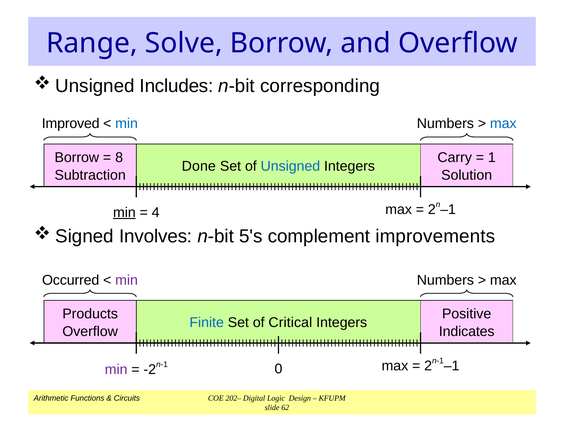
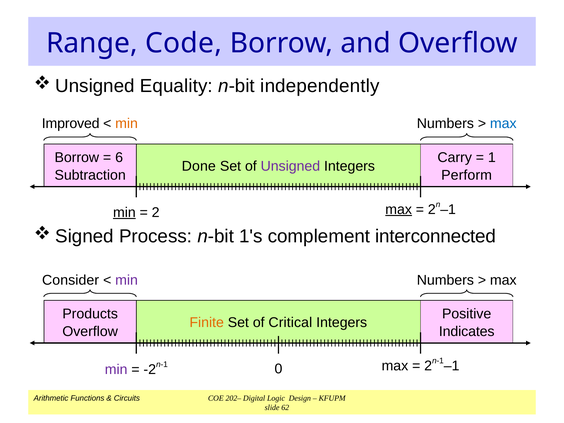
Solve: Solve -> Code (184, 43)
Includes: Includes -> Equality (176, 86)
corresponding: corresponding -> independently (320, 86)
min colour: blue -> orange (127, 124)
8: 8 -> 6 (119, 157)
Unsigned colour: blue -> purple (290, 166)
Solution: Solution -> Perform (467, 175)
max underline: none -> present (399, 210)
4: 4 -> 2 (156, 212)
Involves: Involves -> Process (156, 236)
5's: 5's -> 1's (251, 236)
improvements: improvements -> interconnected (436, 236)
Occurred: Occurred -> Consider (71, 280)
Finite colour: blue -> orange (207, 323)
